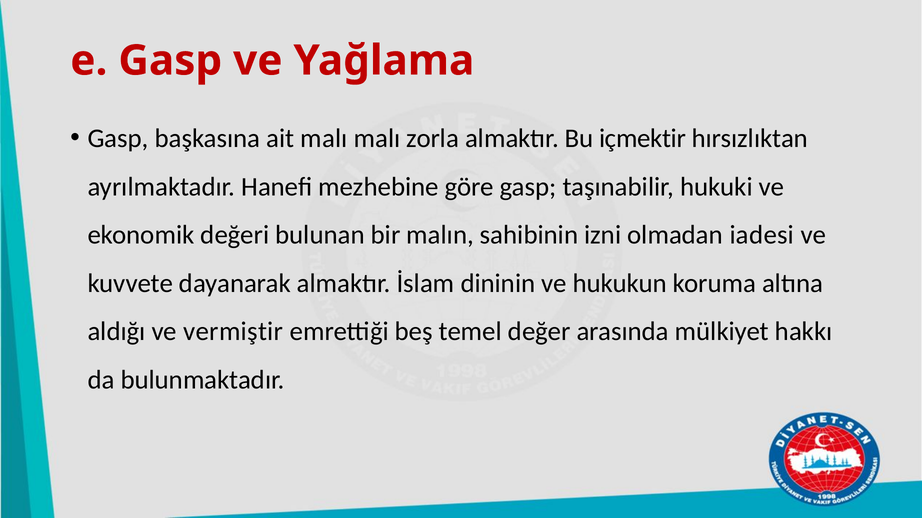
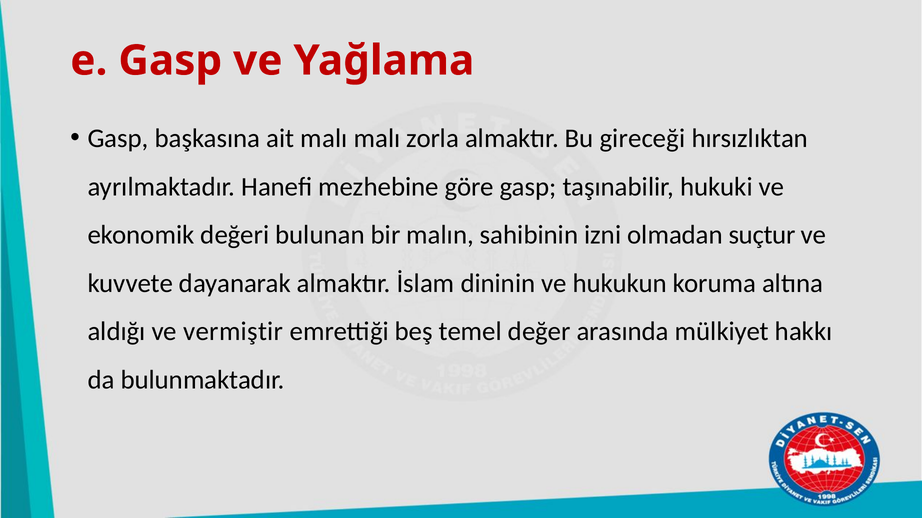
içmektir: içmektir -> gireceği (642, 139)
iadesi: iadesi -> suçtur (762, 235)
